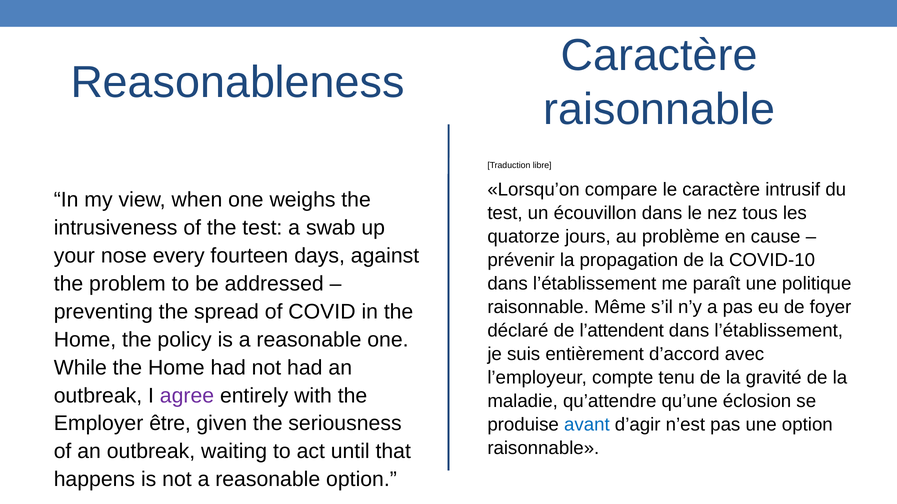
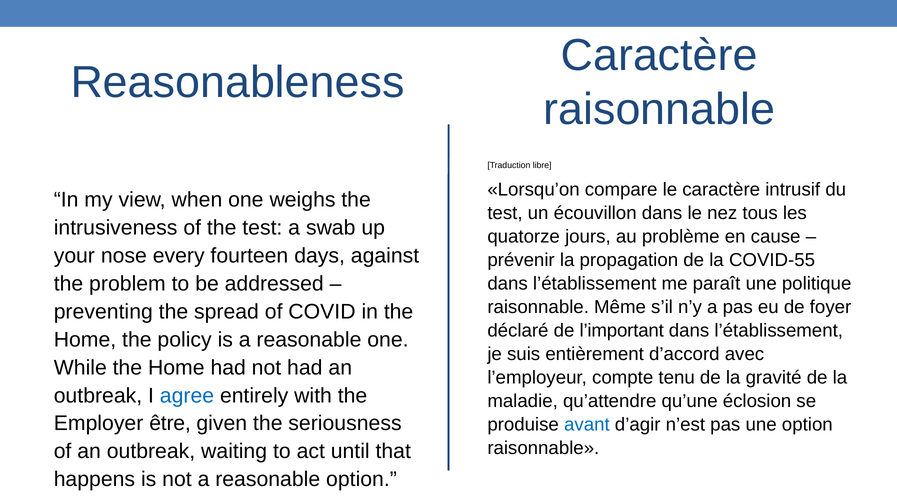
COVID-10: COVID-10 -> COVID-55 (772, 260)
l’attendent: l’attendent -> l’important (622, 331)
agree colour: purple -> blue (187, 396)
